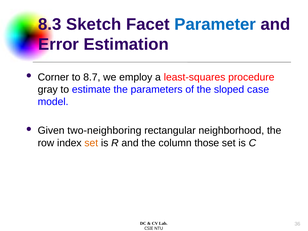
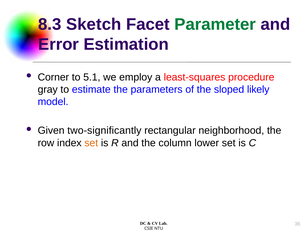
Parameter colour: blue -> green (215, 24)
8.7: 8.7 -> 5.1 (92, 77)
case: case -> likely (258, 90)
two-neighboring: two-neighboring -> two-significantly (104, 131)
those: those -> lower (207, 143)
